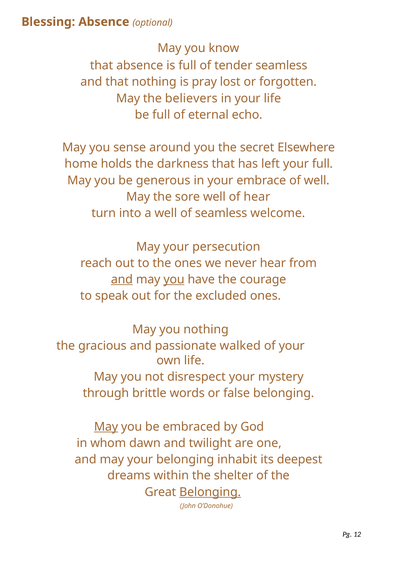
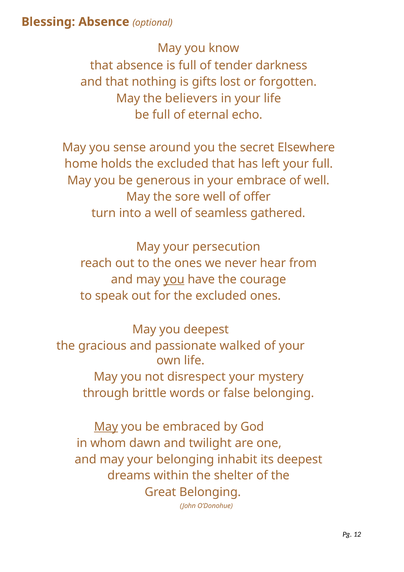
tender seamless: seamless -> darkness (281, 65)
pray: pray -> gifts (204, 82)
holds the darkness: darkness -> excluded (183, 164)
of hear: hear -> offer (257, 197)
welcome: welcome -> gathered (278, 213)
and underline: present -> none (122, 279)
you nothing: nothing -> deepest (206, 329)
Belonging underline: present -> none (210, 492)
